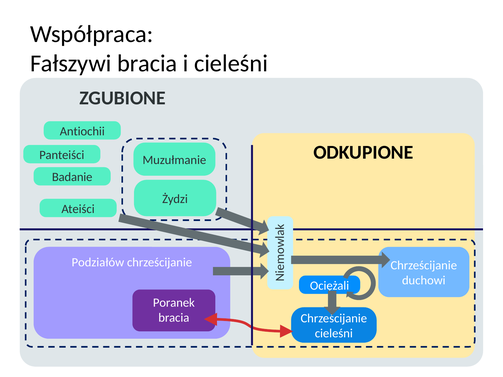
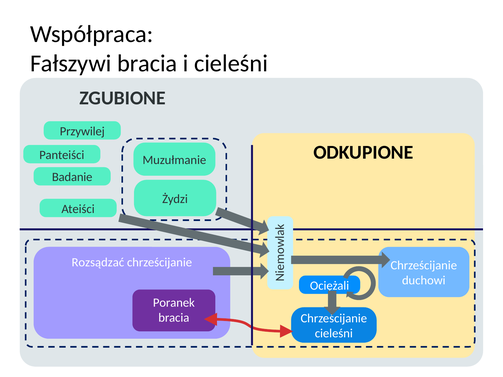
Antiochii: Antiochii -> Przywilej (82, 131)
Podziałów: Podziałów -> Rozsądzać (98, 262)
